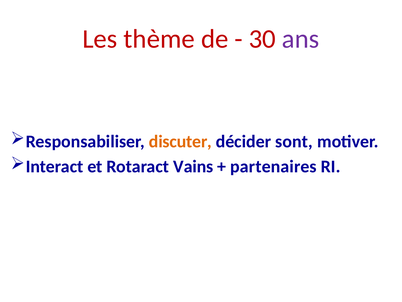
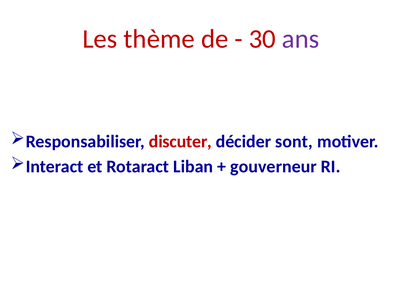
discuter colour: orange -> red (180, 141)
Vains: Vains -> Liban (193, 166)
partenaires: partenaires -> gouverneur (274, 166)
